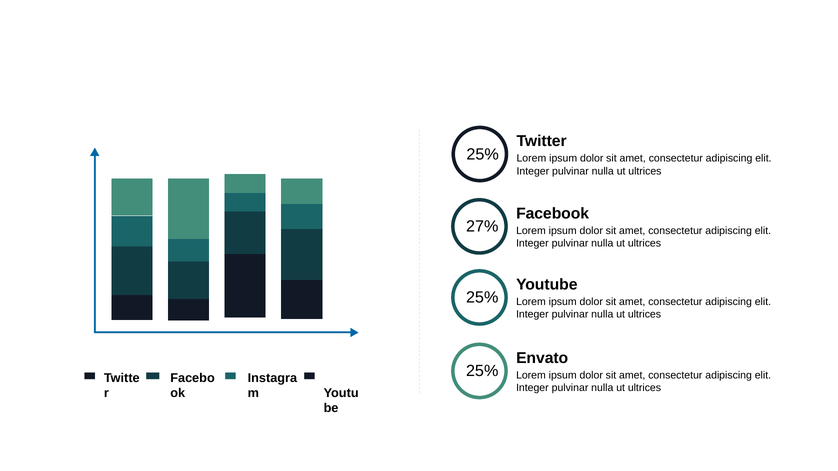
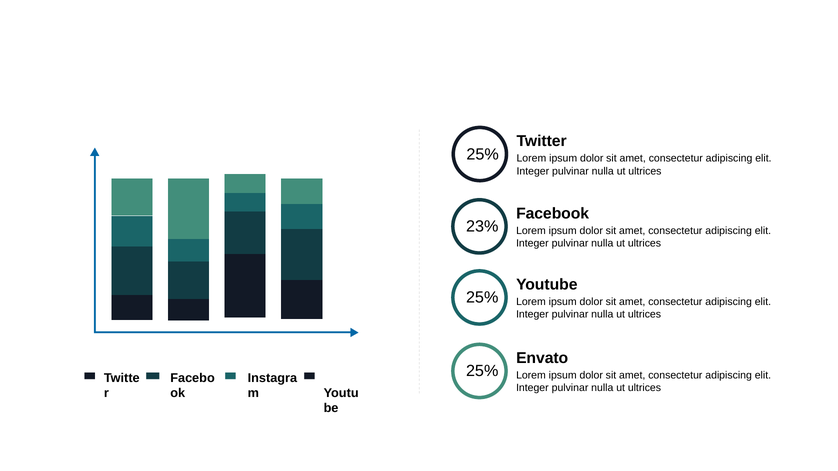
27%: 27% -> 23% (482, 227)
